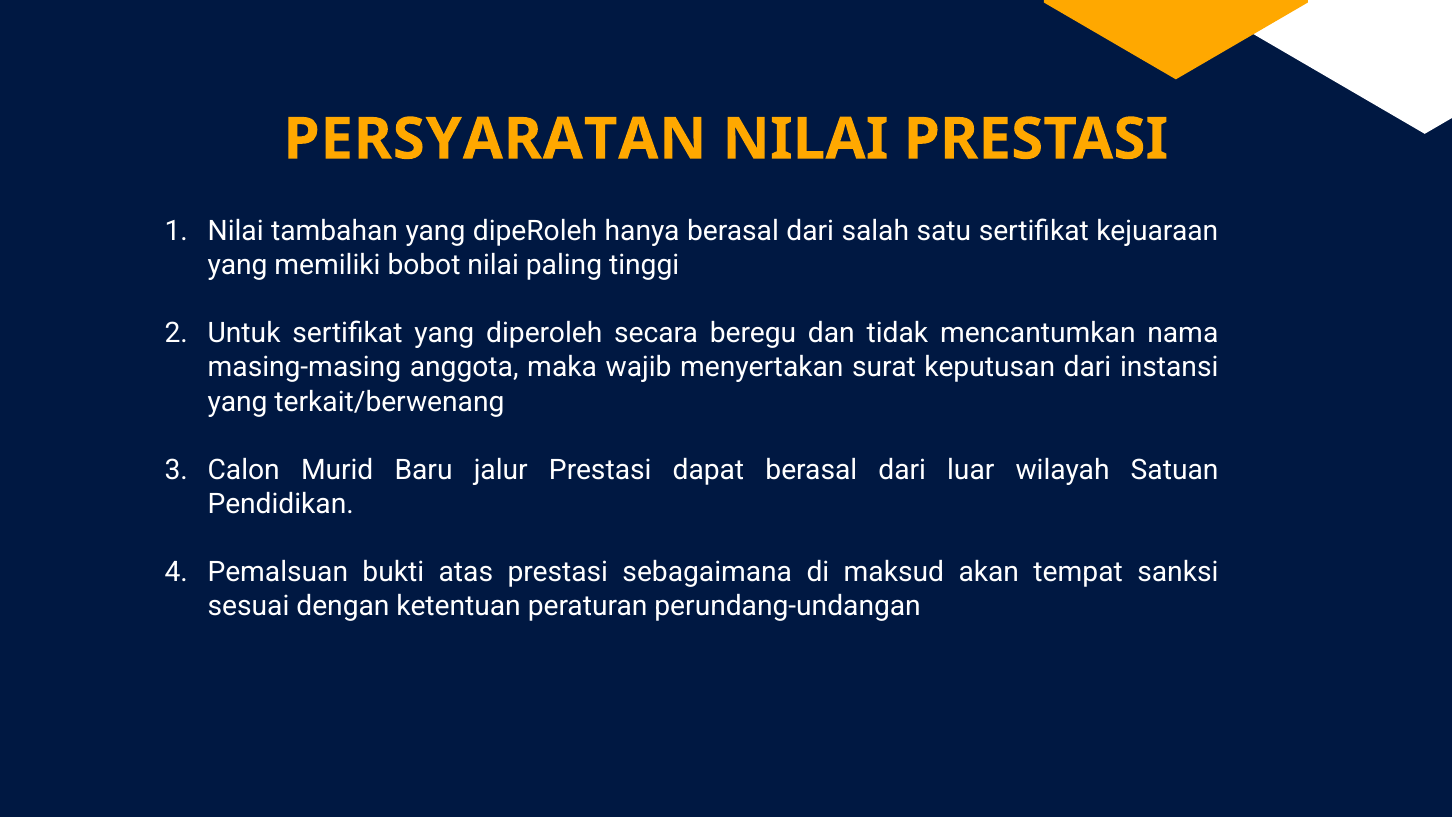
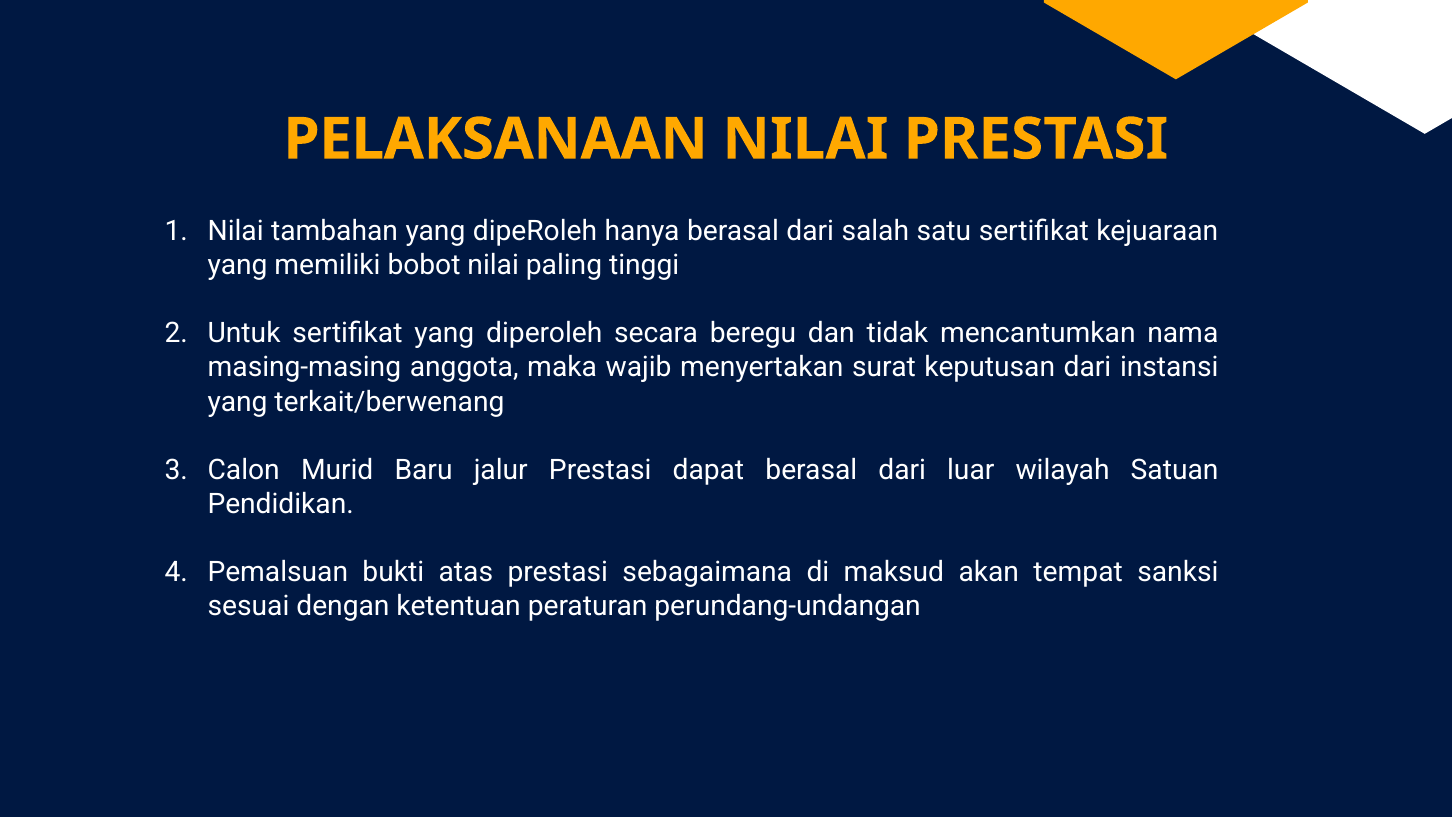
PERSYARATAN: PERSYARATAN -> PELAKSANAAN (496, 139)
